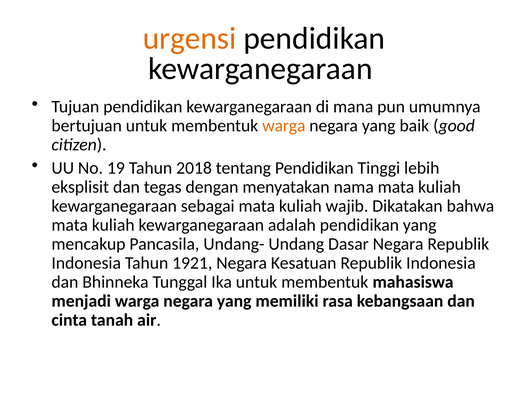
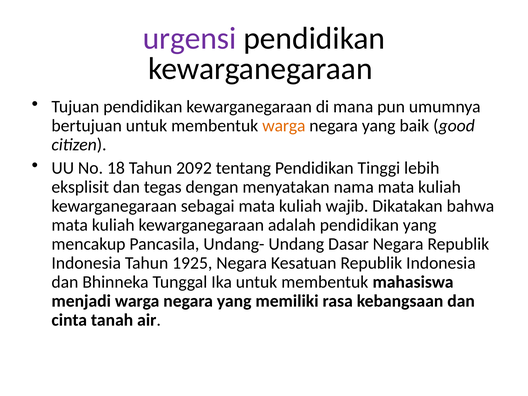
urgensi colour: orange -> purple (190, 38)
19: 19 -> 18 (116, 168)
2018: 2018 -> 2092 (194, 168)
1921: 1921 -> 1925 (192, 263)
